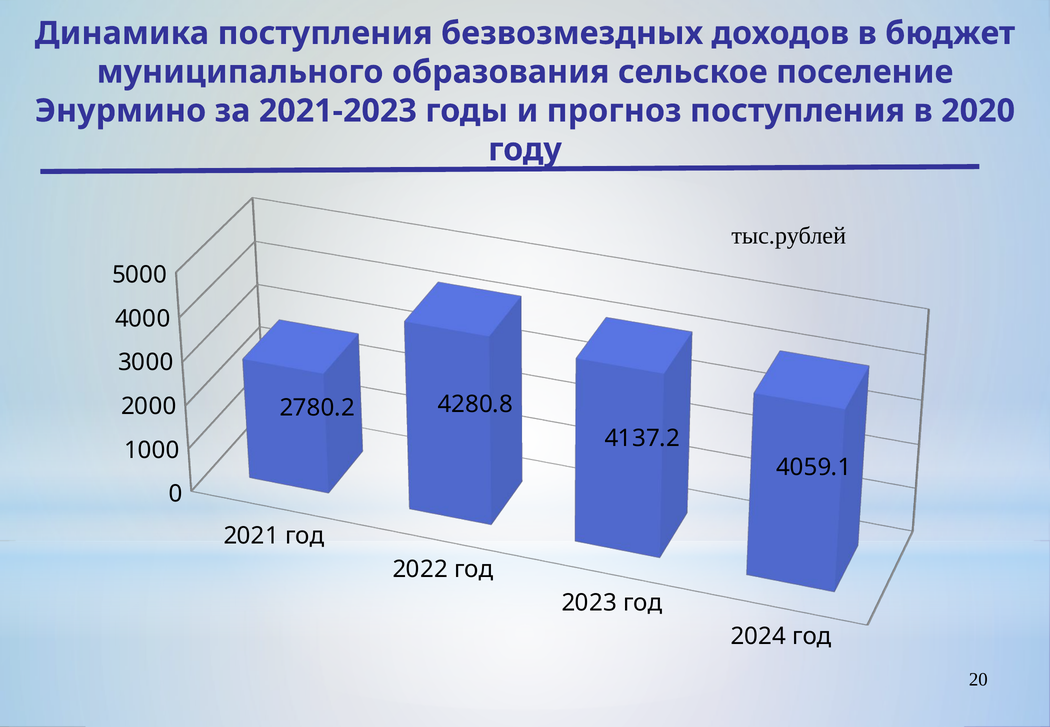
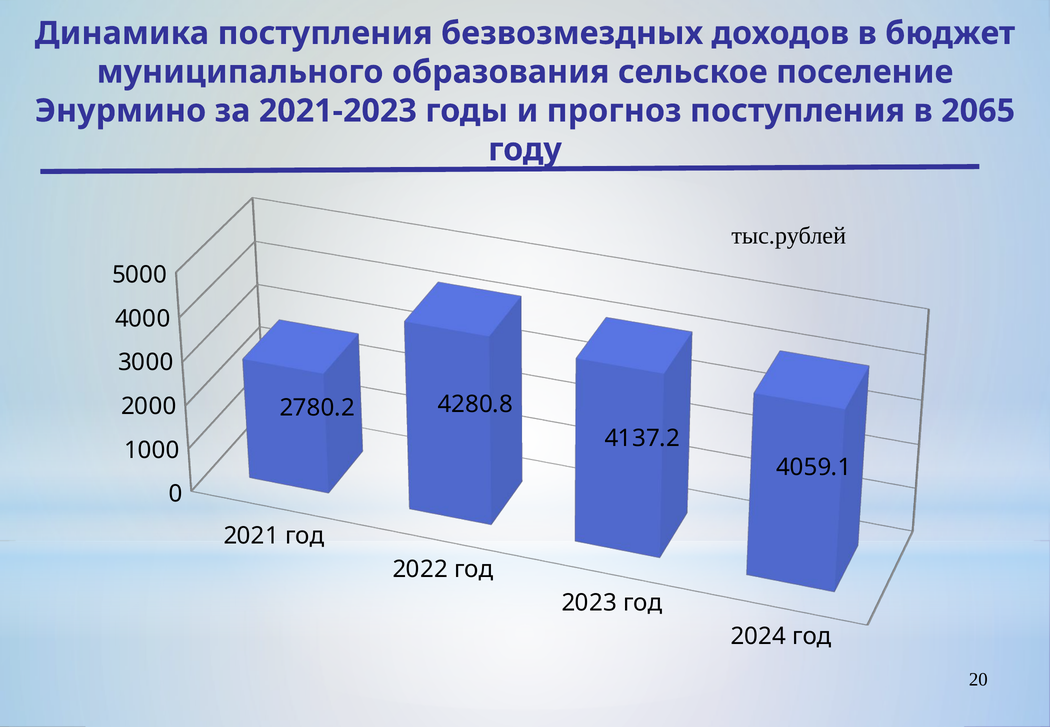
2020: 2020 -> 2065 (978, 111)
